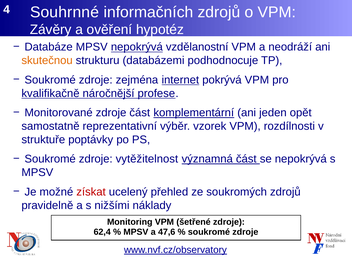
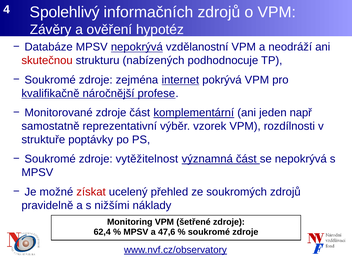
Souhrnné: Souhrnné -> Spolehlivý (65, 12)
skutečnou colour: orange -> red (47, 60)
databázemi: databázemi -> nabízených (153, 60)
opět: opět -> např (301, 113)
